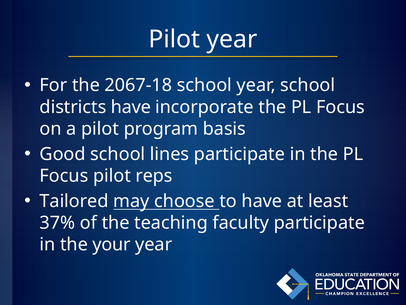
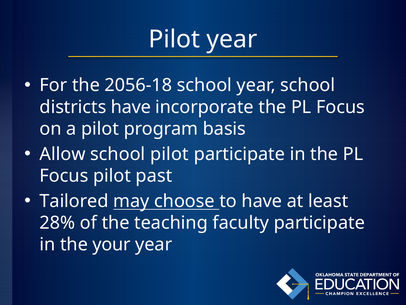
2067-18: 2067-18 -> 2056-18 (138, 85)
Good: Good -> Allow (63, 154)
school lines: lines -> pilot (169, 154)
reps: reps -> past (154, 175)
37%: 37% -> 28% (57, 222)
